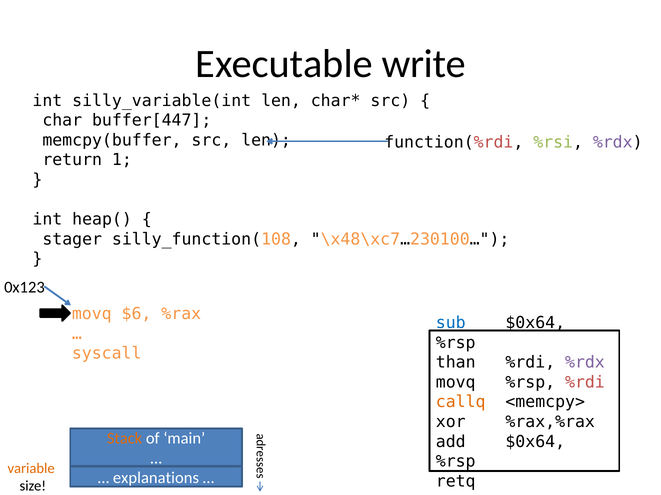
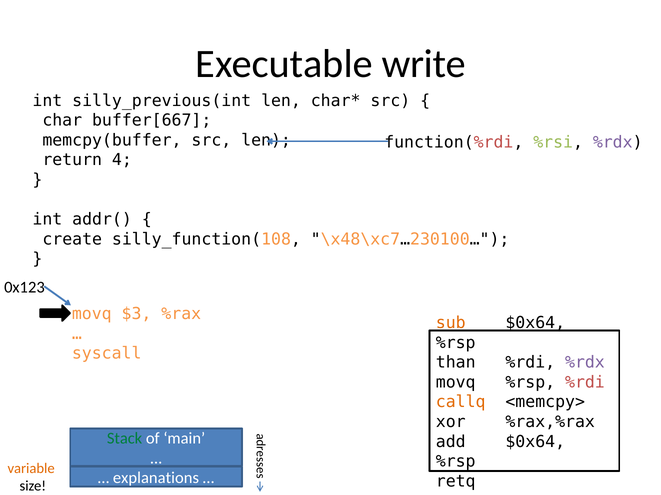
silly_variable(int: silly_variable(int -> silly_previous(int (162, 101)
buffer[447: buffer[447 -> buffer[667 (152, 121)
1: 1 -> 4 (122, 160)
heap(: heap( -> addr( (102, 220)
stager: stager -> create (72, 240)
$6: $6 -> $3 (137, 314)
sub colour: blue -> orange (451, 323)
Stack colour: orange -> green (125, 439)
